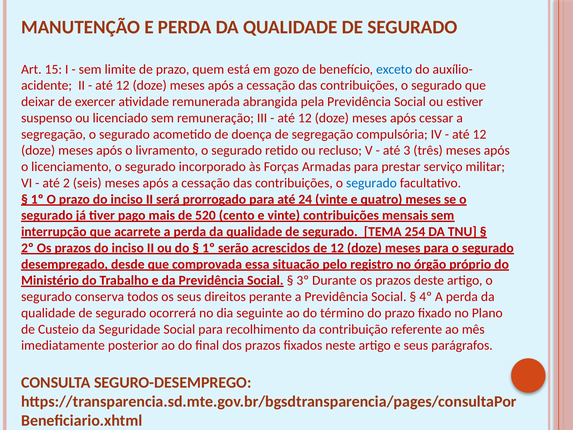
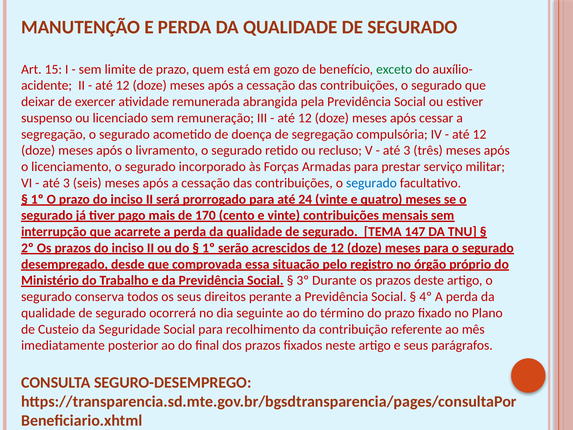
exceto colour: blue -> green (394, 69)
2: 2 -> 3 (66, 183)
520: 520 -> 170 (205, 215)
254: 254 -> 147 (415, 232)
